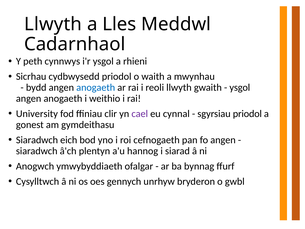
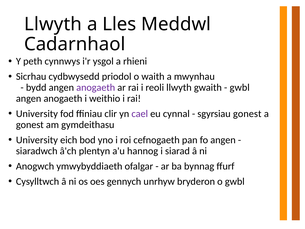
anogaeth colour: blue -> purple (96, 87)
ysgol: ysgol -> gwbl (240, 87)
sgyrsiau priodol: priodol -> gonest (247, 114)
Siaradwch: Siaradwch -> University (37, 140)
